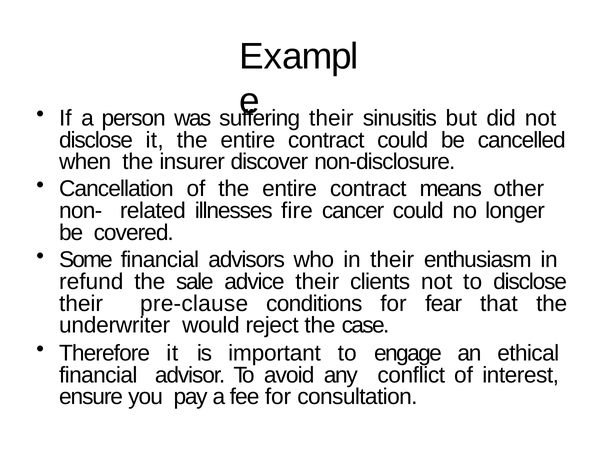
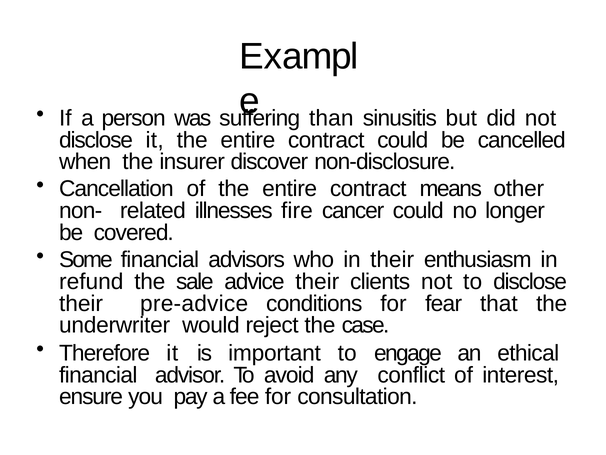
their: their -> than (331, 118)
pre-clause: pre-clause -> pre-advice (194, 303)
